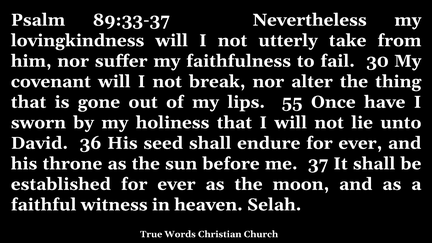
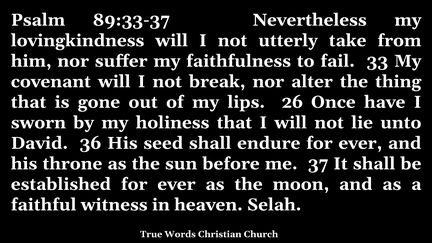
30: 30 -> 33 (377, 61)
55: 55 -> 26 (292, 102)
